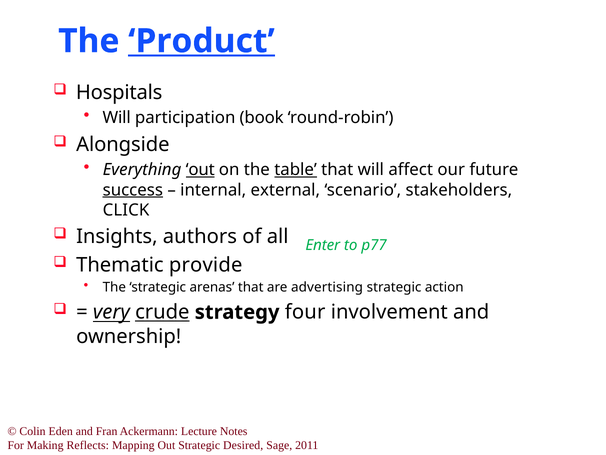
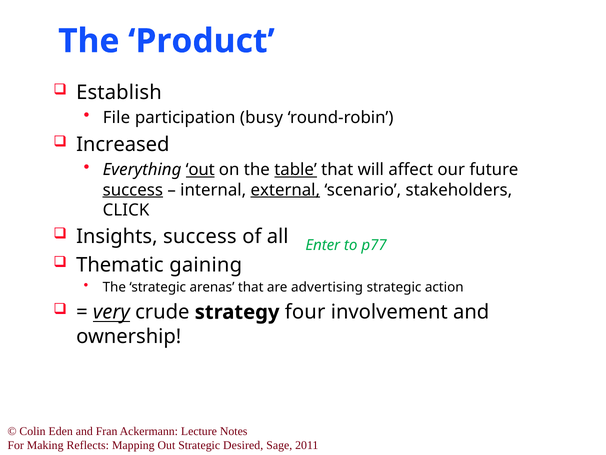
Product underline: present -> none (201, 41)
Hospitals: Hospitals -> Establish (119, 92)
Will: Will -> File (116, 118)
book: book -> busy (261, 118)
Alongside: Alongside -> Increased (123, 144)
external underline: none -> present (285, 190)
Insights authors: authors -> success (200, 236)
provide: provide -> gaining (206, 265)
crude underline: present -> none (162, 312)
